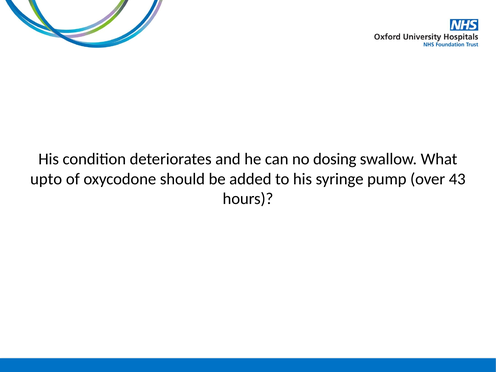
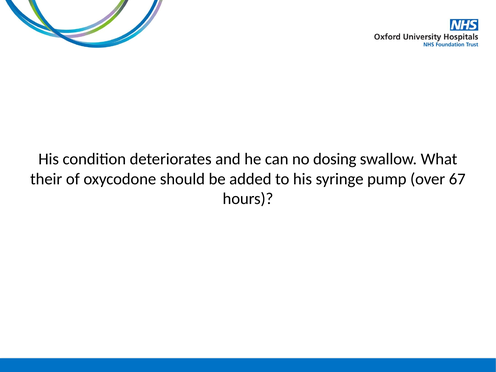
upto: upto -> their (46, 179)
43: 43 -> 67 (457, 179)
